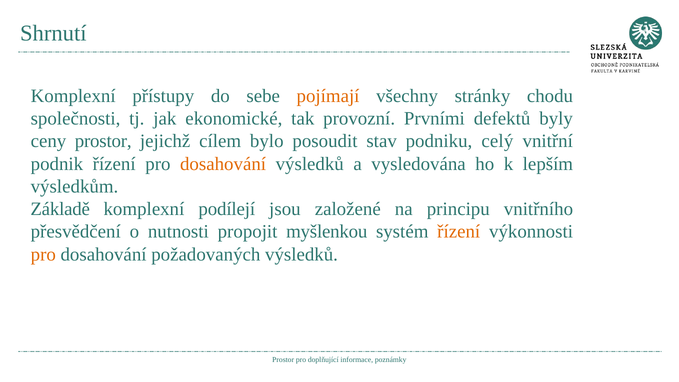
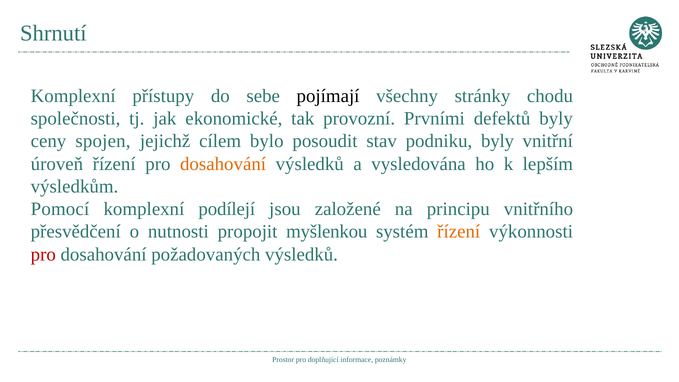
pojímají colour: orange -> black (328, 96)
ceny prostor: prostor -> spojen (103, 141)
podniku celý: celý -> byly (498, 141)
podnik: podnik -> úroveň (57, 164)
Základě: Základě -> Pomocí (60, 209)
pro colour: orange -> red (43, 254)
